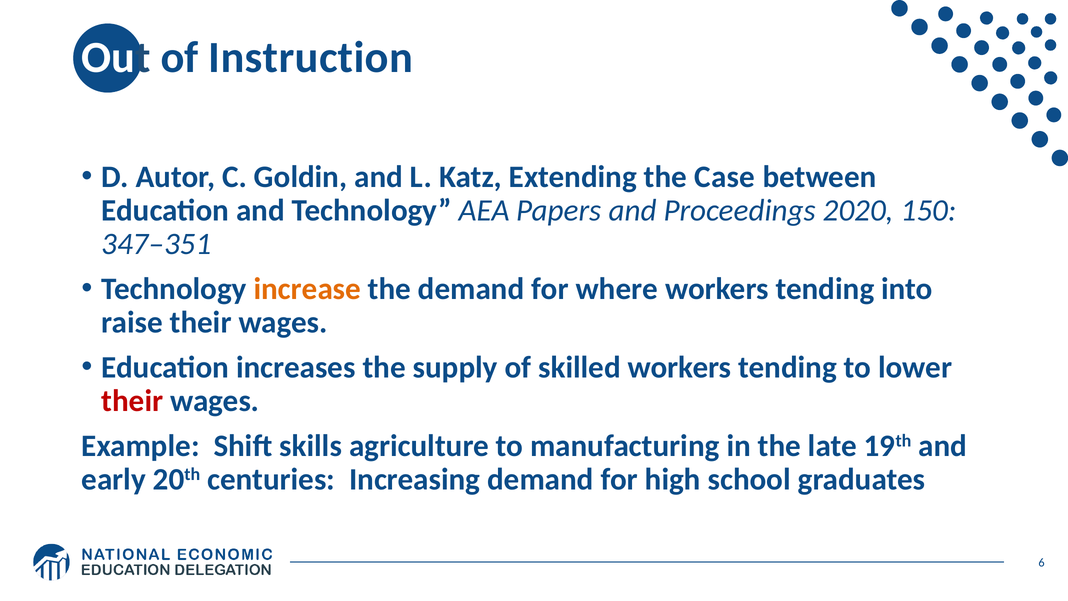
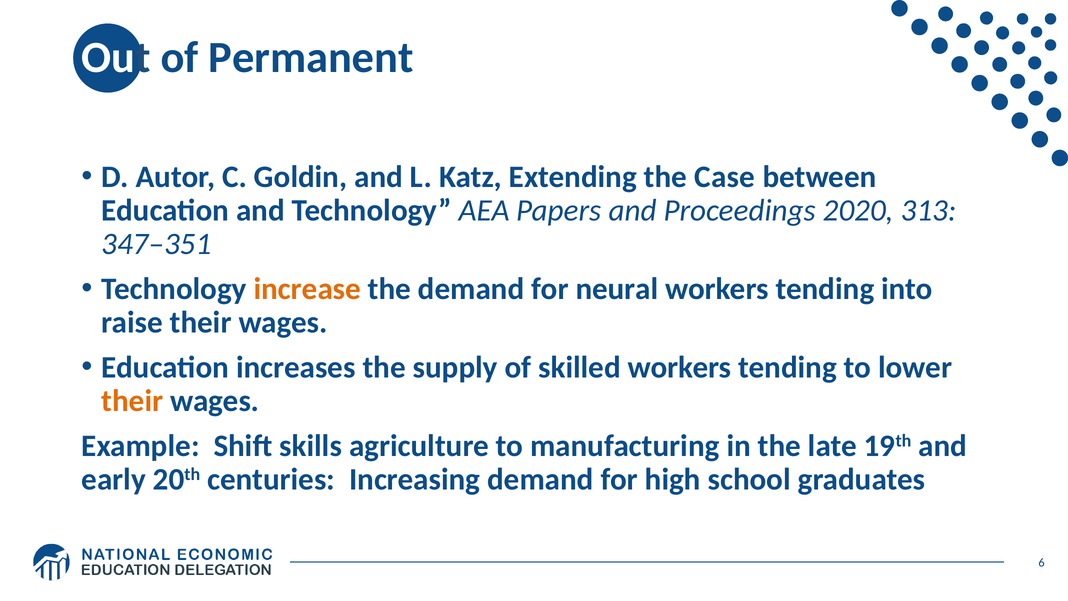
Instruction: Instruction -> Permanent (311, 58)
150: 150 -> 313 (929, 210)
where: where -> neural (617, 289)
their colour: red -> orange (132, 401)
